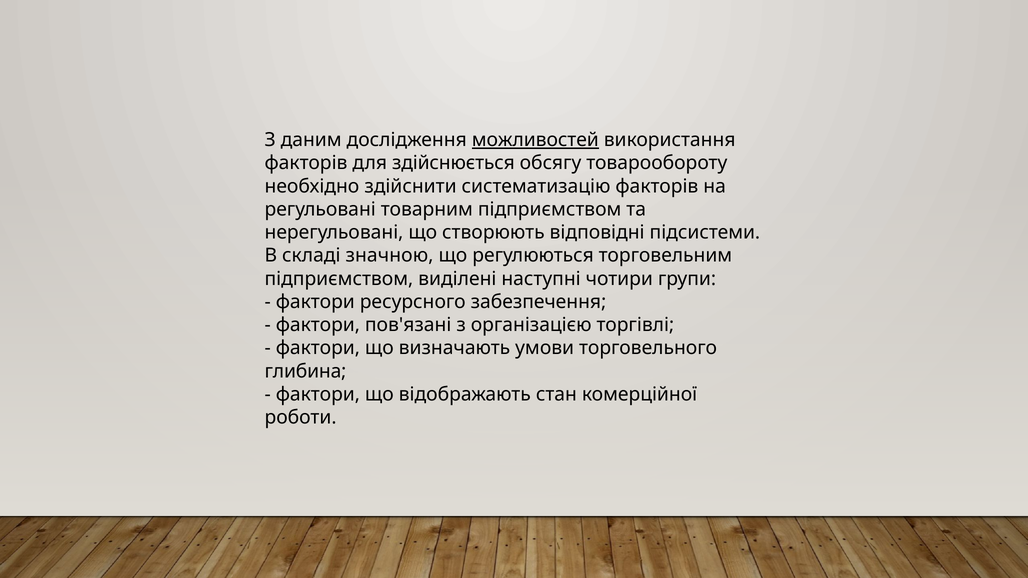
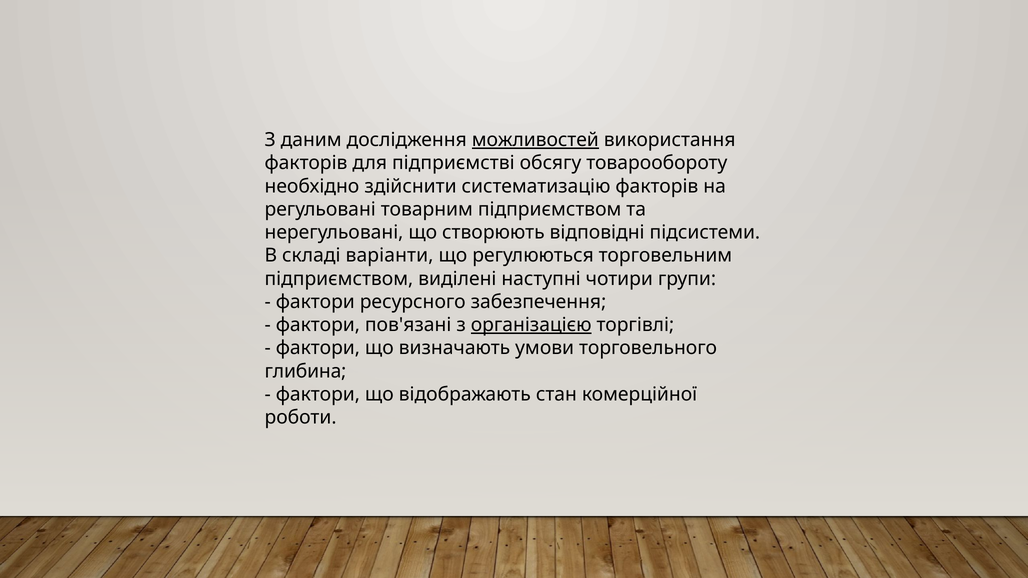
здійснюється: здійснюється -> підприємстві (453, 163)
значною: значною -> варіанти (389, 256)
організацією underline: none -> present (531, 325)
